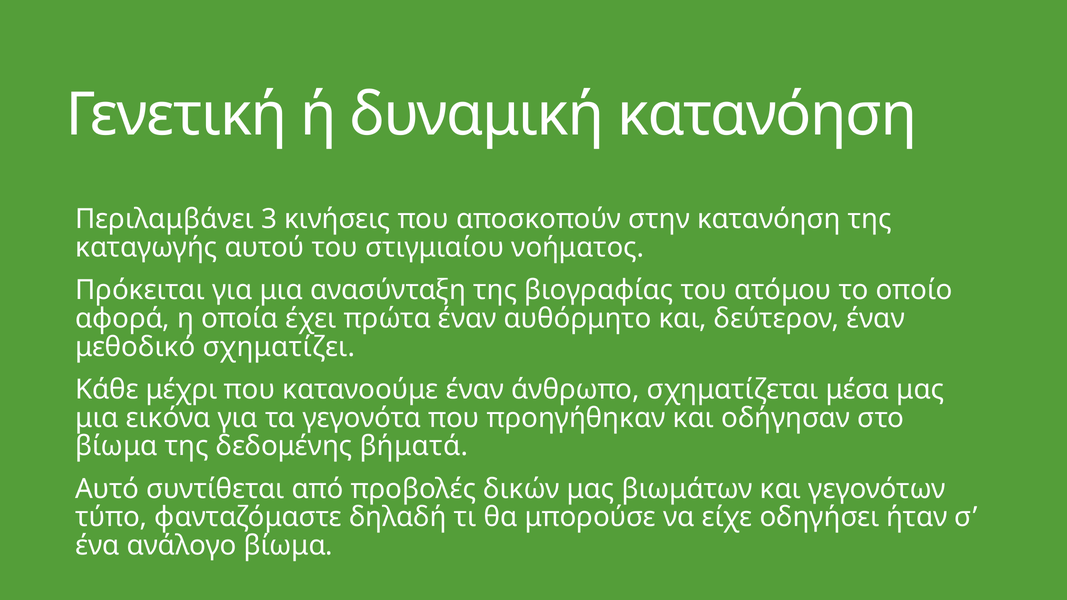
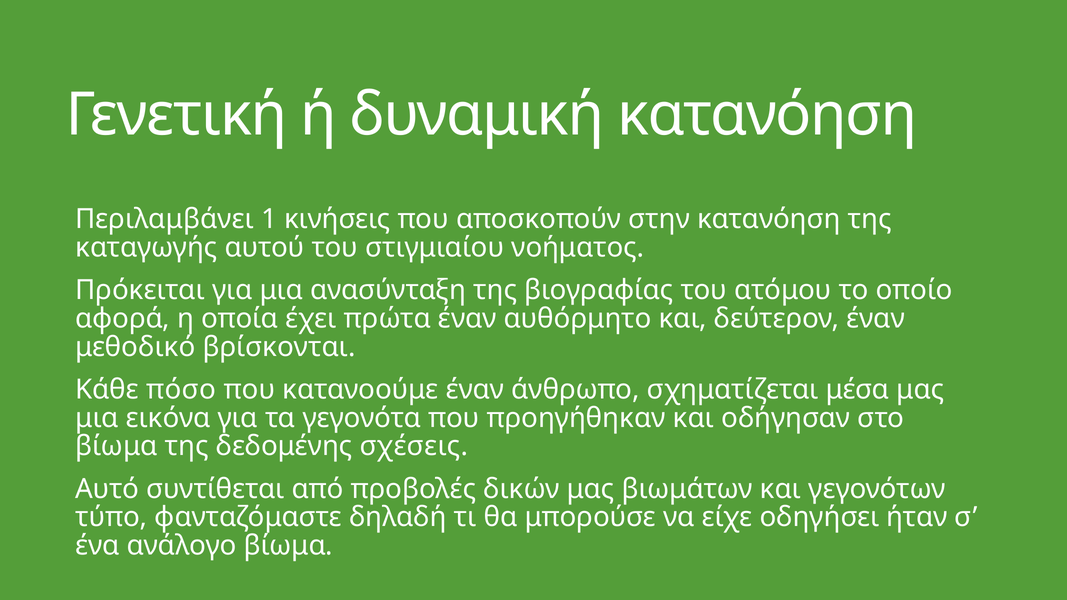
3: 3 -> 1 (269, 219)
σχηματίζει: σχηματίζει -> βρίσκονται (279, 347)
μέχρι: μέχρι -> πόσο (181, 390)
βήματά: βήματά -> σχέσεις (414, 446)
